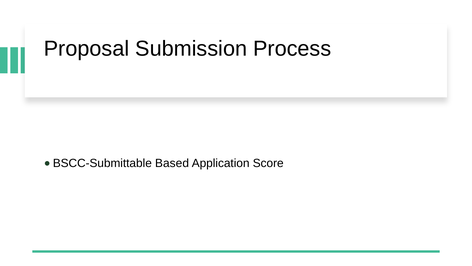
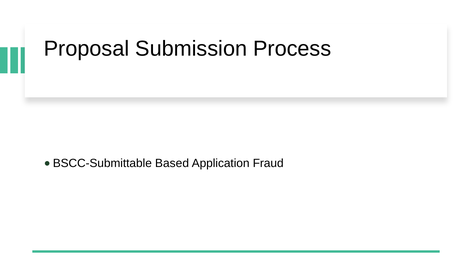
Score: Score -> Fraud (268, 163)
